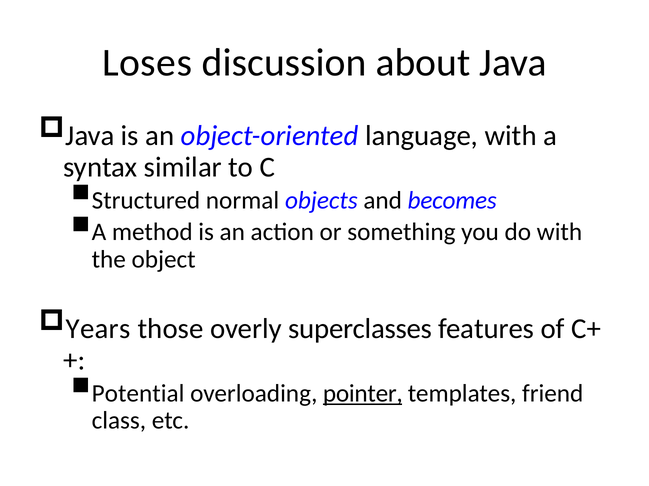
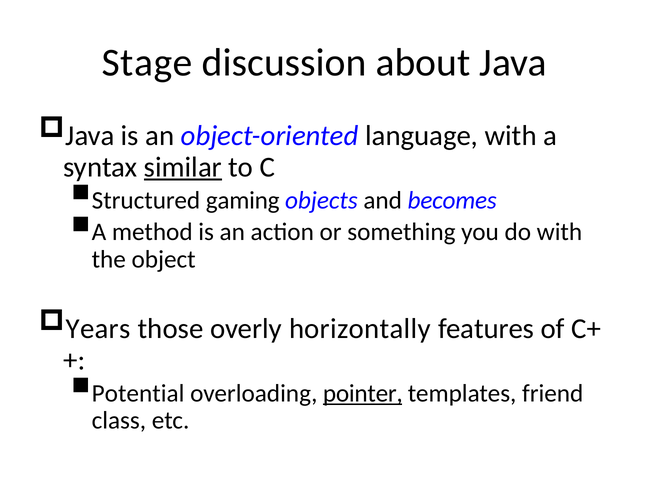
Loses: Loses -> Stage (147, 63)
similar underline: none -> present (183, 167)
normal: normal -> gaming (243, 201)
superclasses: superclasses -> horizontally (360, 329)
